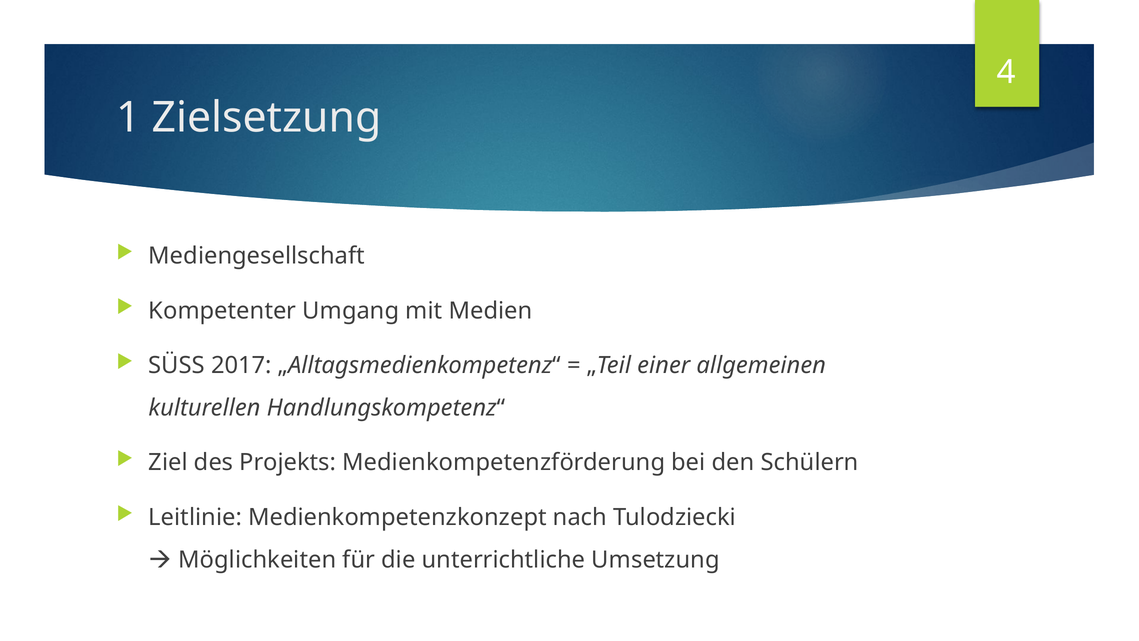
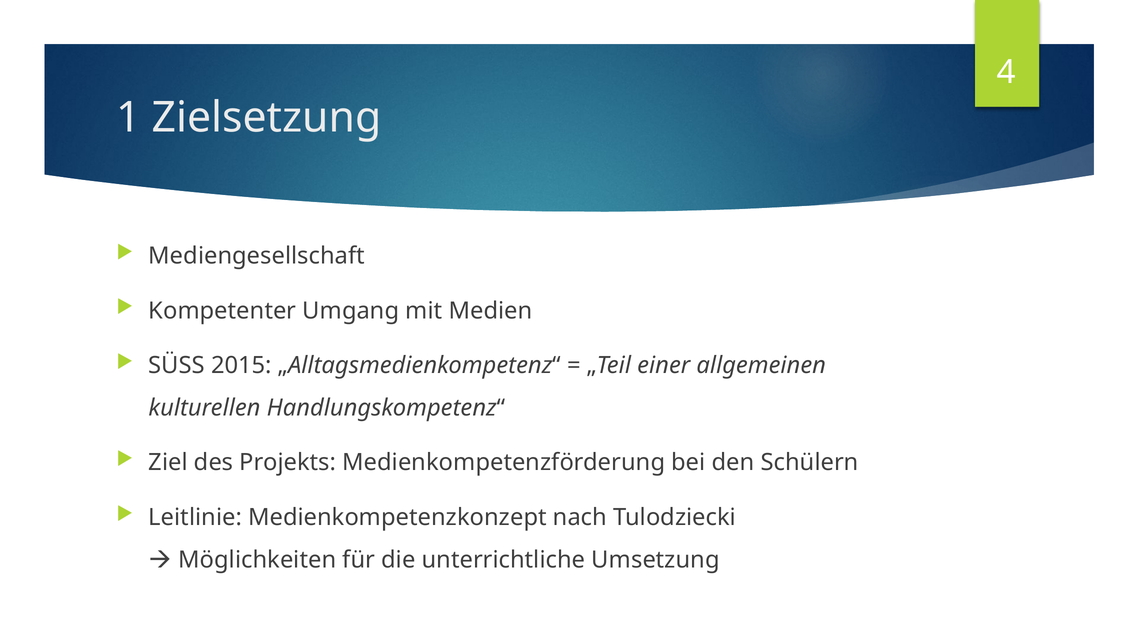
2017: 2017 -> 2015 (241, 365)
